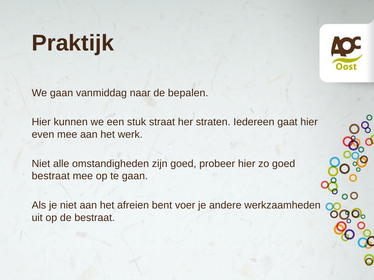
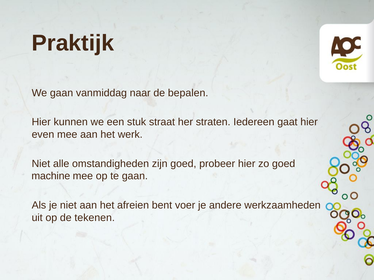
bestraat: bestraat -> machine (51, 176)
de bestraat: bestraat -> tekenen (95, 218)
